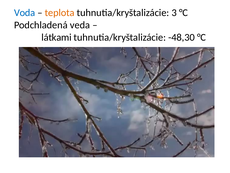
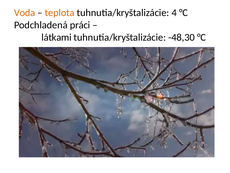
Voda colour: blue -> orange (25, 13)
3: 3 -> 4 (174, 13)
veda: veda -> práci (80, 25)
